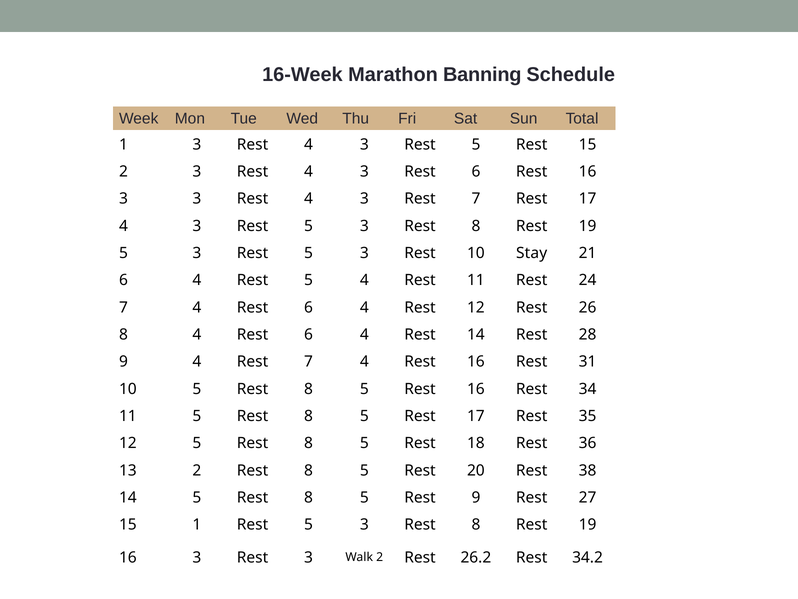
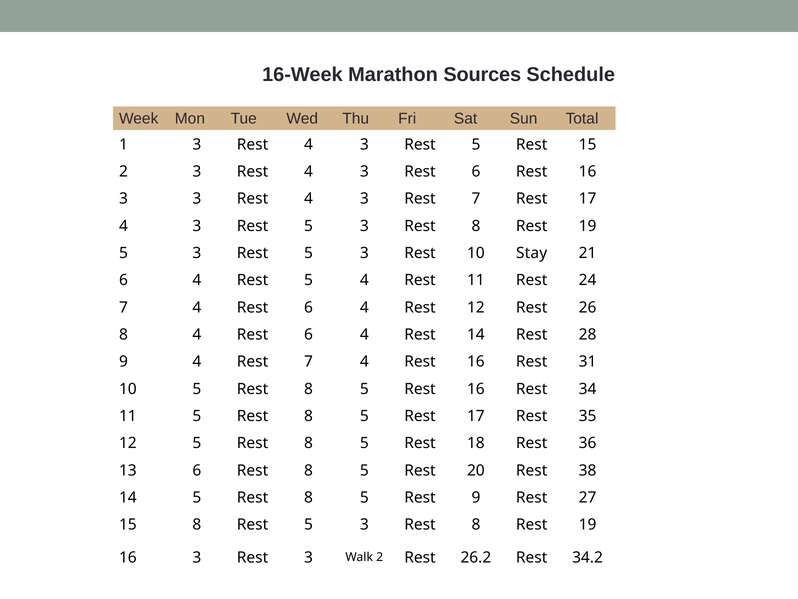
Banning: Banning -> Sources (482, 75)
13 2: 2 -> 6 (197, 470)
15 1: 1 -> 8 (197, 524)
